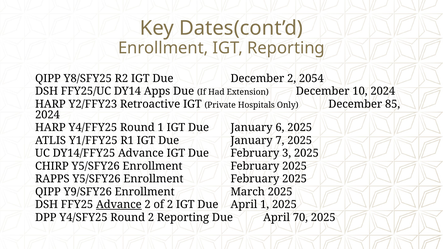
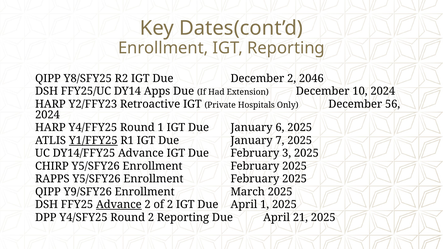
2054: 2054 -> 2046 (311, 78)
85: 85 -> 56 (393, 104)
Y1/FFY25 underline: none -> present (93, 141)
70: 70 -> 21 (300, 218)
